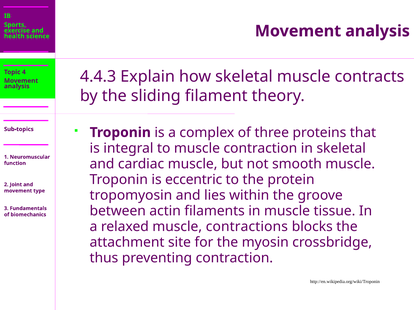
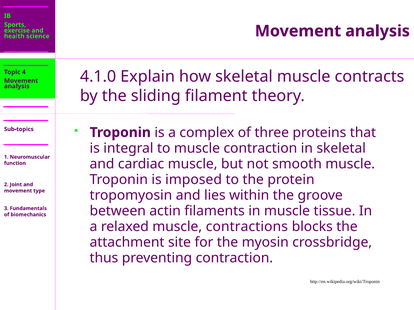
4.4.3: 4.4.3 -> 4.1.0 (98, 77)
eccentric: eccentric -> imposed (194, 180)
